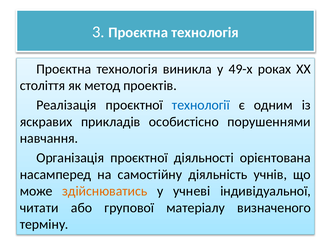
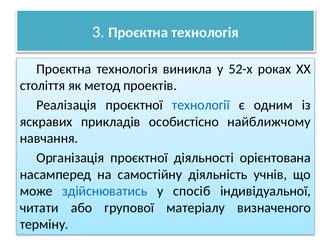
49-х: 49-х -> 52-х (241, 69)
порушеннями: порушеннями -> найближчому (269, 121)
здійснюватись colour: orange -> blue (105, 191)
учневі: учневі -> спосіб (192, 191)
